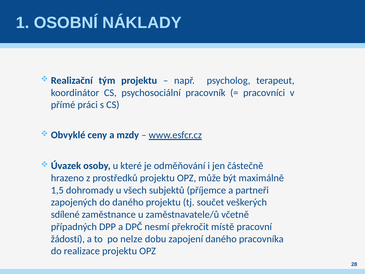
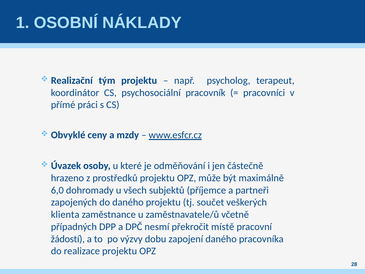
1,5: 1,5 -> 6,0 (57, 190)
sdílené: sdílené -> klienta (65, 214)
nelze: nelze -> výzvy (131, 239)
